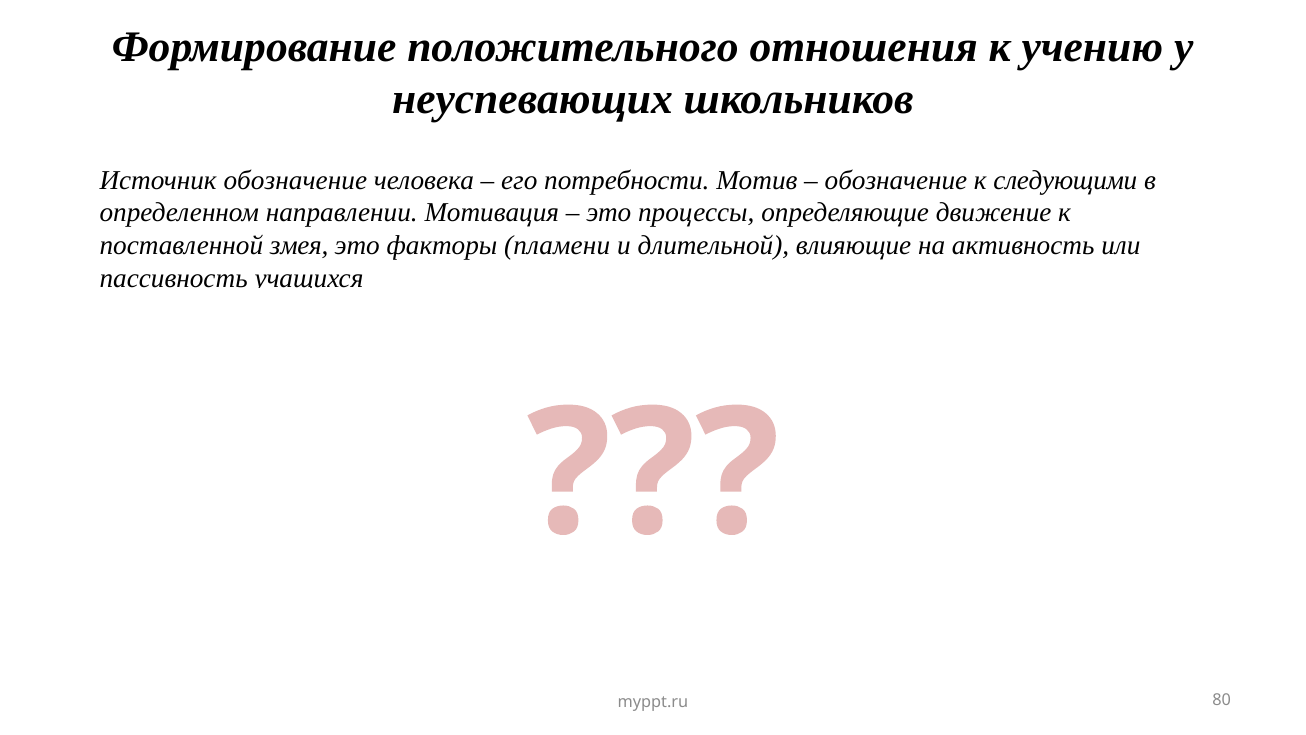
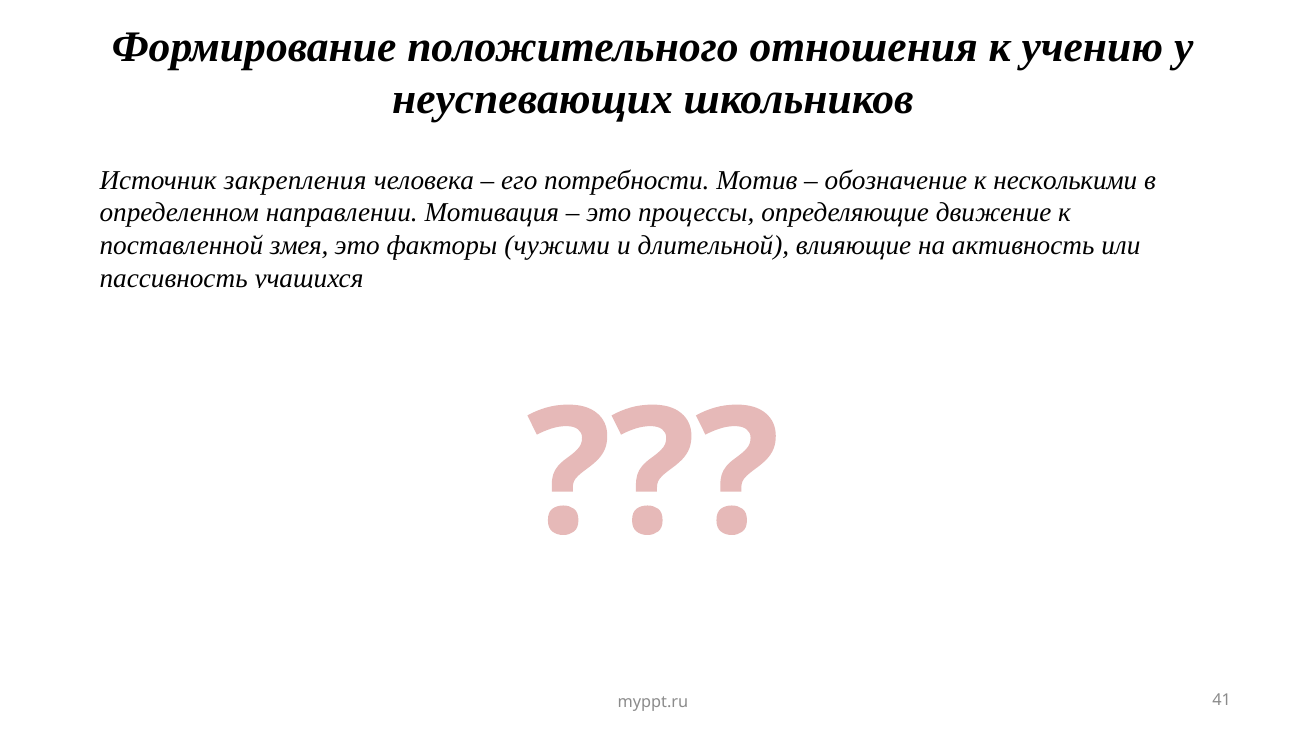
Источник обозначение: обозначение -> закрепления (295, 180)
следующими: следующими -> несколькими (1065, 180)
пламени: пламени -> чужими (557, 245)
80: 80 -> 41 (1222, 700)
